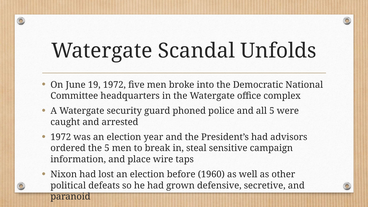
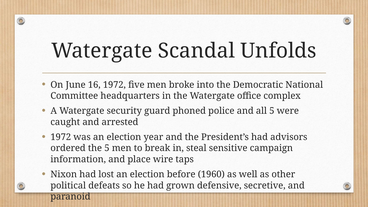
19: 19 -> 16 (94, 85)
